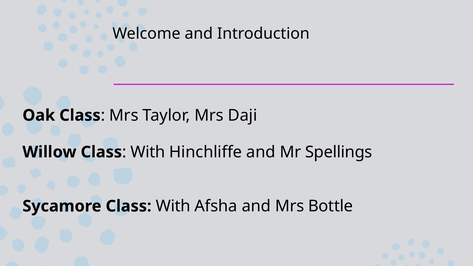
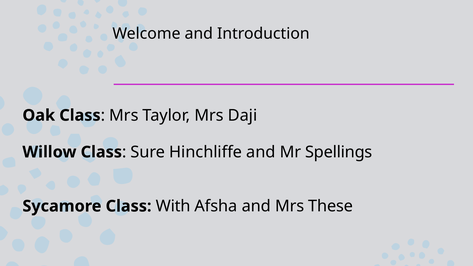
With: With -> Sure (148, 152)
Bottle: Bottle -> These (331, 206)
